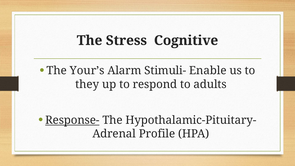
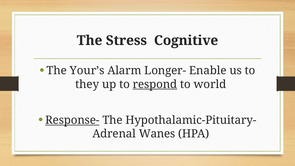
Stimuli-: Stimuli- -> Longer- (165, 71)
respond underline: none -> present (155, 84)
adults: adults -> world (210, 84)
Profile: Profile -> Wanes (157, 134)
